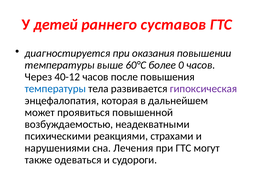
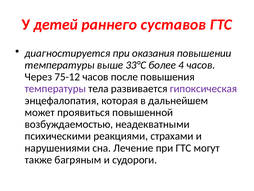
60°С: 60°С -> 33°С (136, 65)
0: 0 -> 4 (181, 65)
40-12: 40-12 -> 75-12 (67, 77)
температуры colour: blue -> purple (55, 89)
Лечения: Лечения -> Лечение (133, 148)
одеваться: одеваться -> багряным (78, 159)
